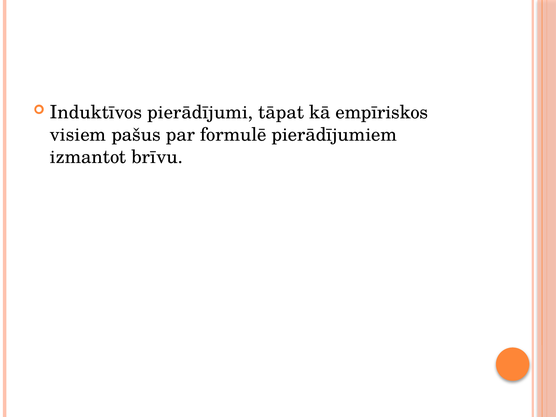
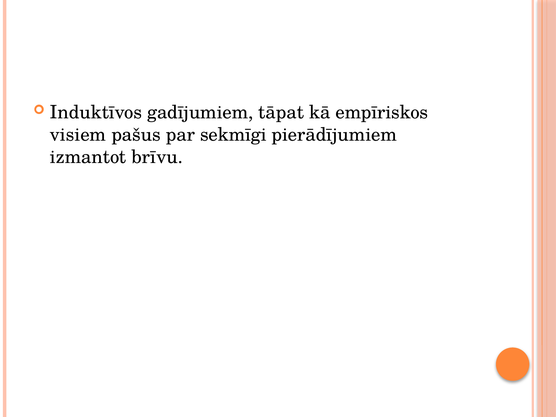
pierādījumi: pierādījumi -> gadījumiem (200, 112)
formulē: formulē -> sekmīgi (233, 135)
